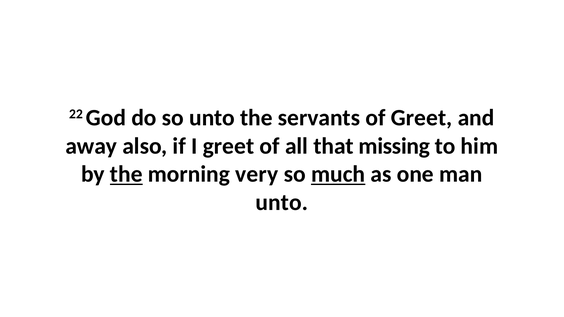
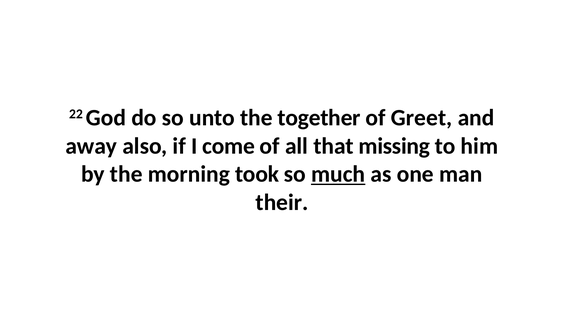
servants: servants -> together (319, 118)
I greet: greet -> come (229, 146)
the underline: present -> none (126, 174)
very: very -> took (257, 174)
unto: unto -> their (282, 203)
